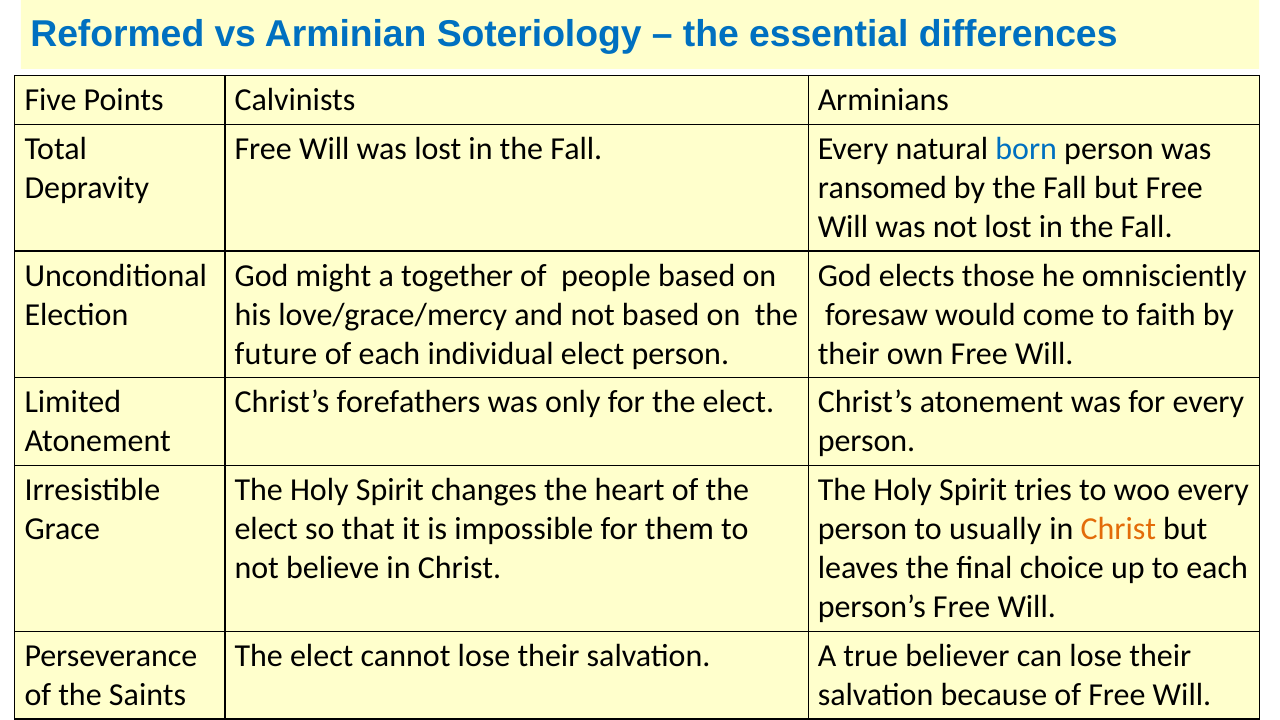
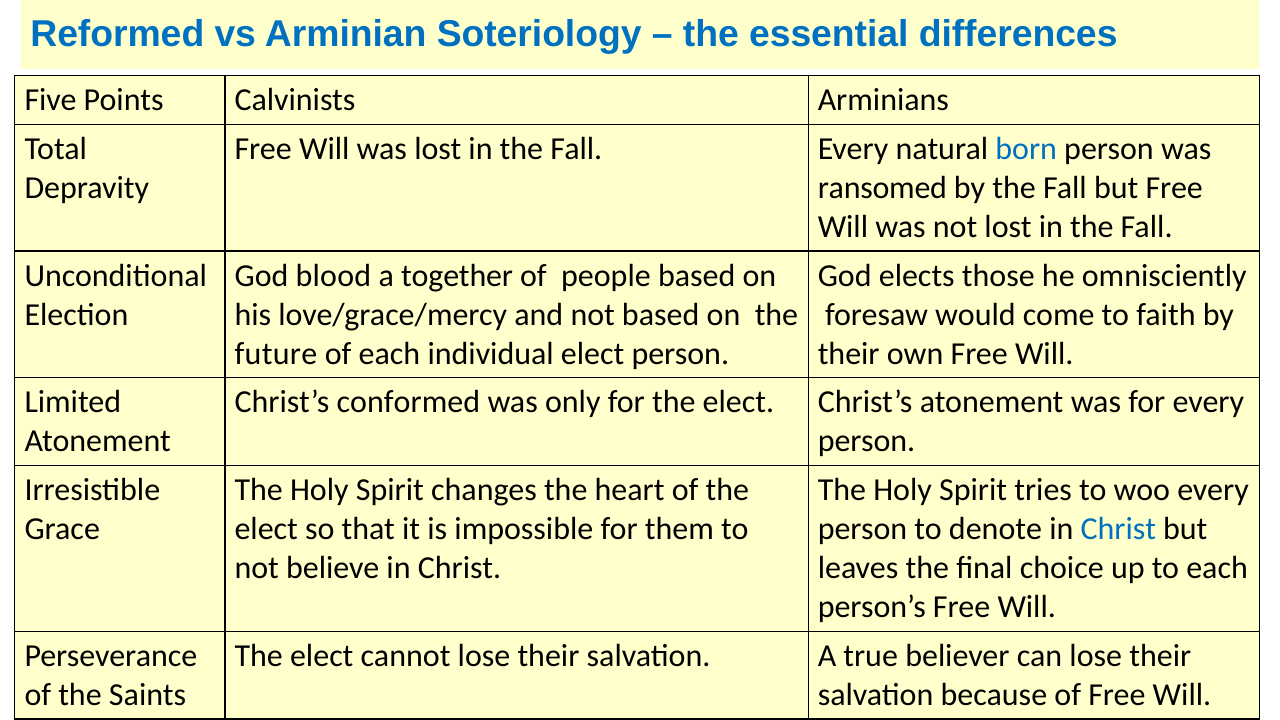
might: might -> blood (333, 276)
forefathers: forefathers -> conformed (408, 402)
usually: usually -> denote (996, 529)
Christ colour: orange -> blue (1118, 529)
